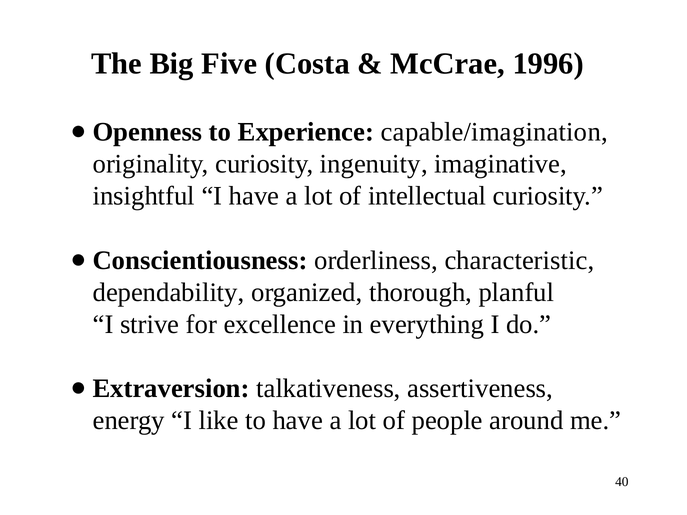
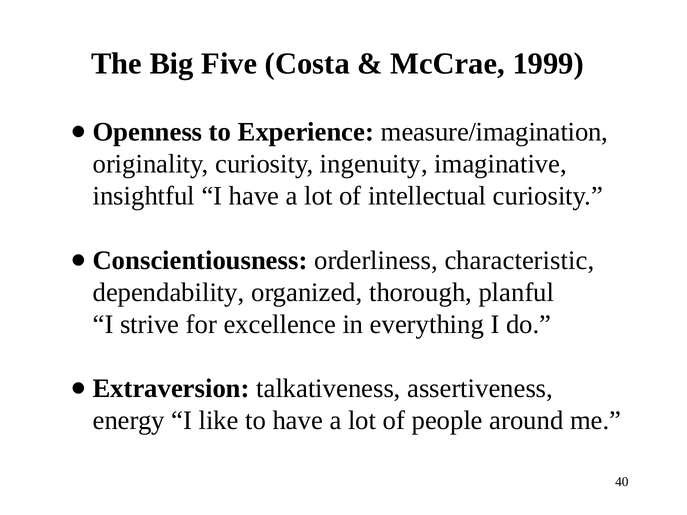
1996: 1996 -> 1999 (548, 64)
capable/imagination: capable/imagination -> measure/imagination (495, 132)
